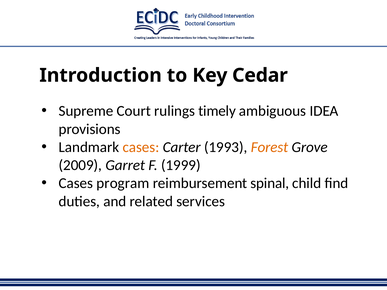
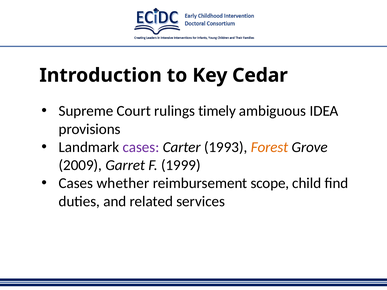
cases colour: orange -> purple (141, 147)
program: program -> whether (123, 183)
spinal: spinal -> scope (270, 183)
